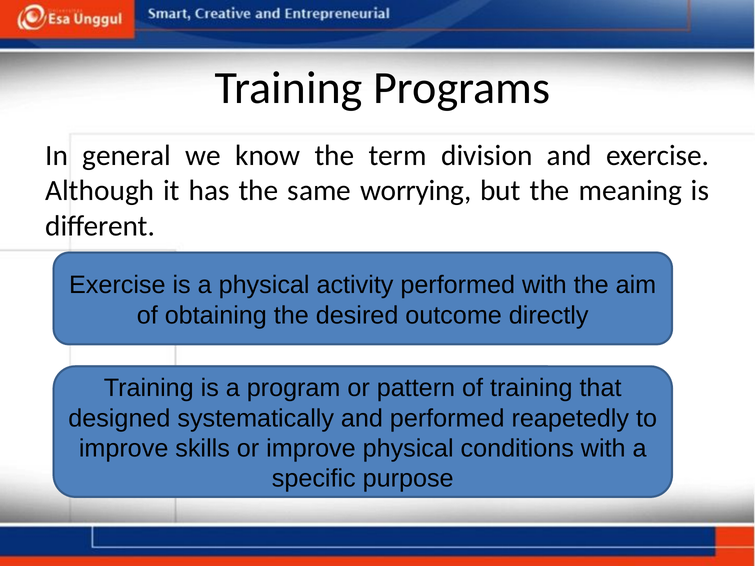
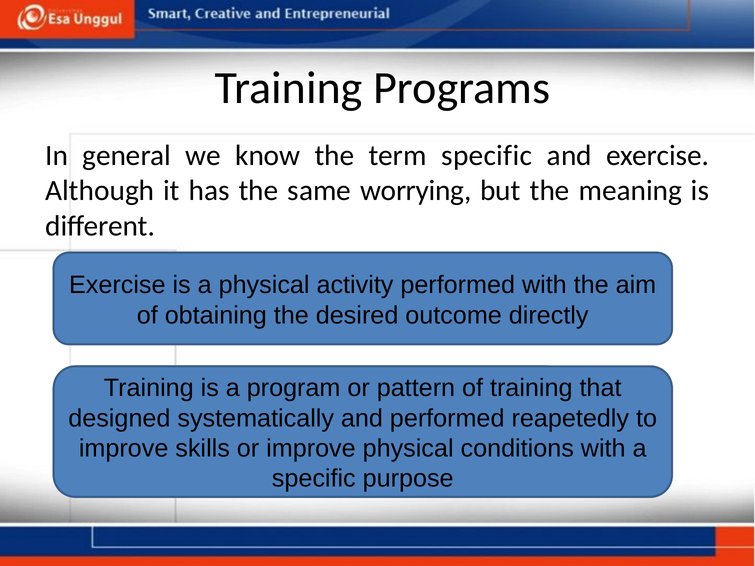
term division: division -> specific (487, 156)
